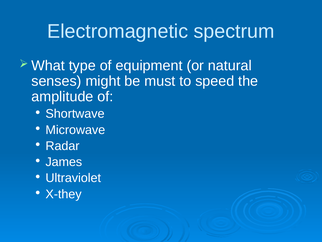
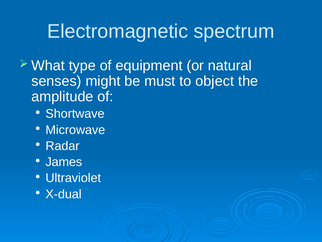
speed: speed -> object (215, 81)
X-they: X-they -> X-dual (64, 194)
